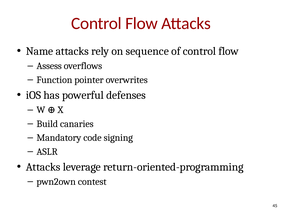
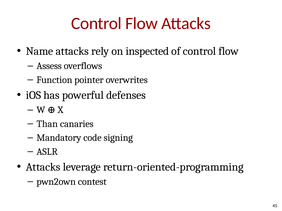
sequence: sequence -> inspected (147, 51)
Build: Build -> Than (47, 124)
